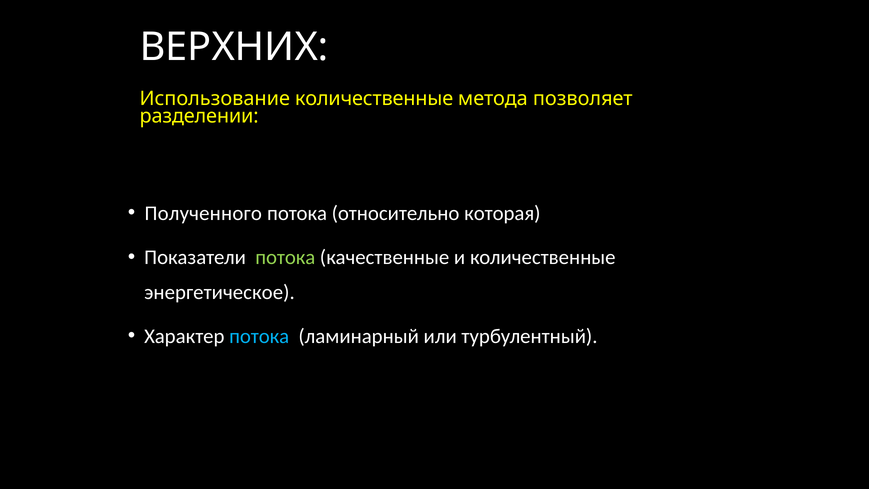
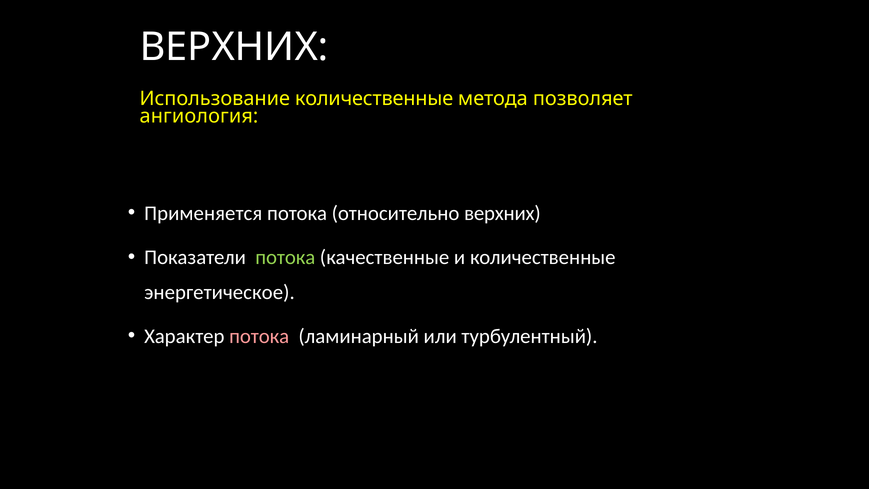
разделении: разделении -> ангиология (199, 116)
Полученного: Полученного -> Применяется (203, 213)
относительно которая: которая -> верхних (502, 213)
потока colour: light blue -> pink (259, 336)
